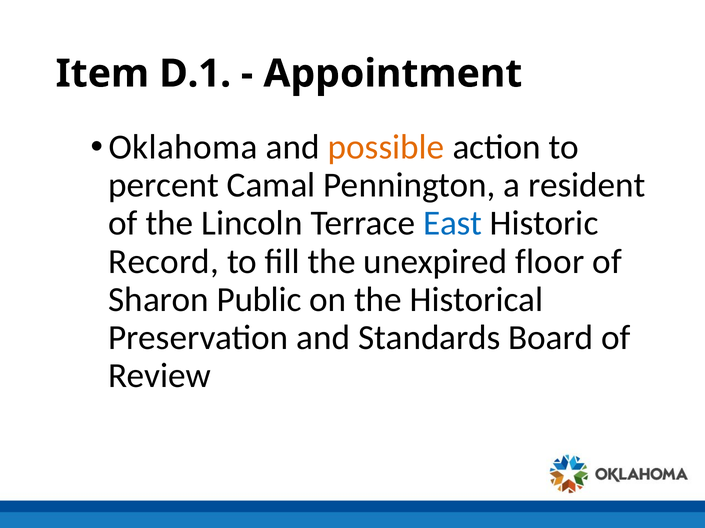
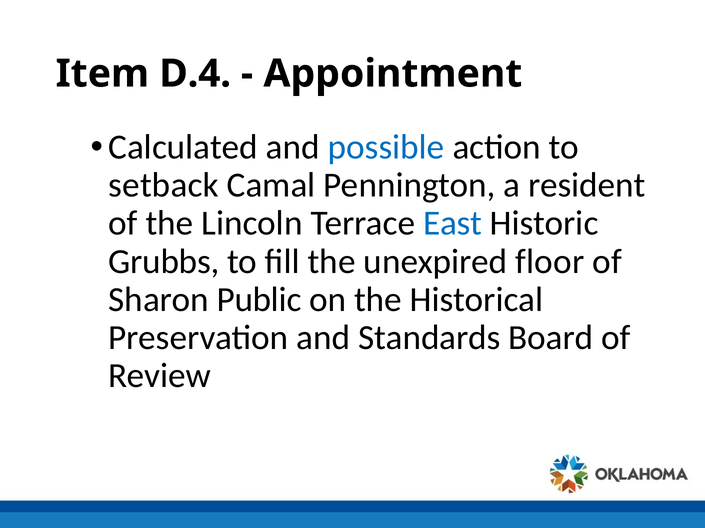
D.1: D.1 -> D.4 (195, 74)
Oklahoma: Oklahoma -> Calculated (183, 148)
possible colour: orange -> blue (386, 148)
percent: percent -> setback (164, 186)
Record: Record -> Grubbs (164, 262)
